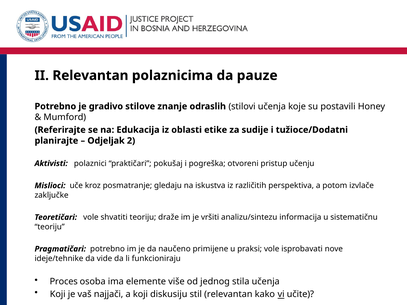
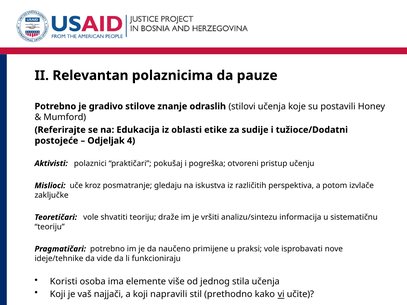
planirajte: planirajte -> postojeće (56, 141)
2: 2 -> 4 (131, 141)
Proces: Proces -> Koristi (64, 282)
diskusiju: diskusiju -> napravili (169, 294)
stil relevantan: relevantan -> prethodno (228, 294)
